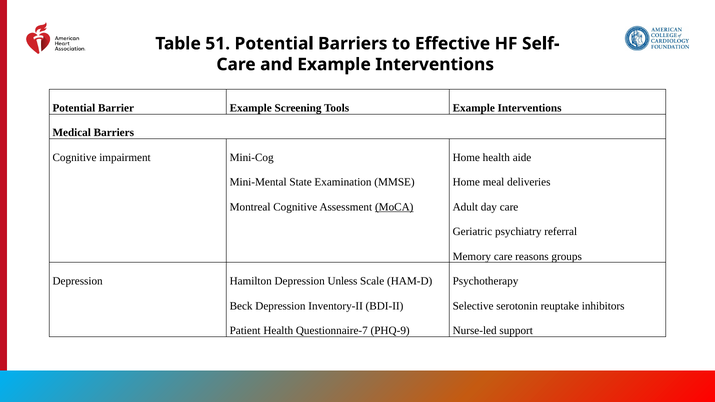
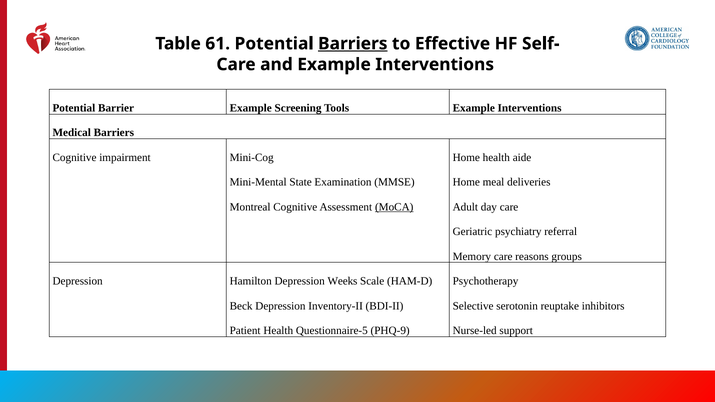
51: 51 -> 61 (218, 44)
Barriers underline: none -> present (353, 44)
Unless: Unless -> Weeks (342, 281)
Questionnaire-7: Questionnaire-7 -> Questionnaire-5 (332, 331)
